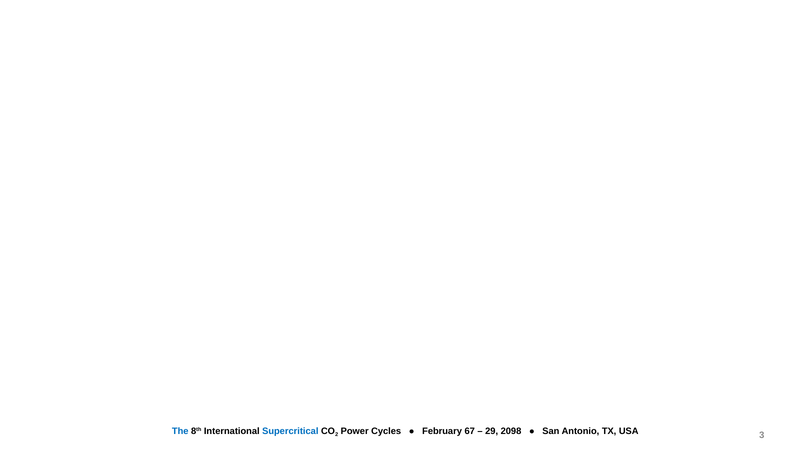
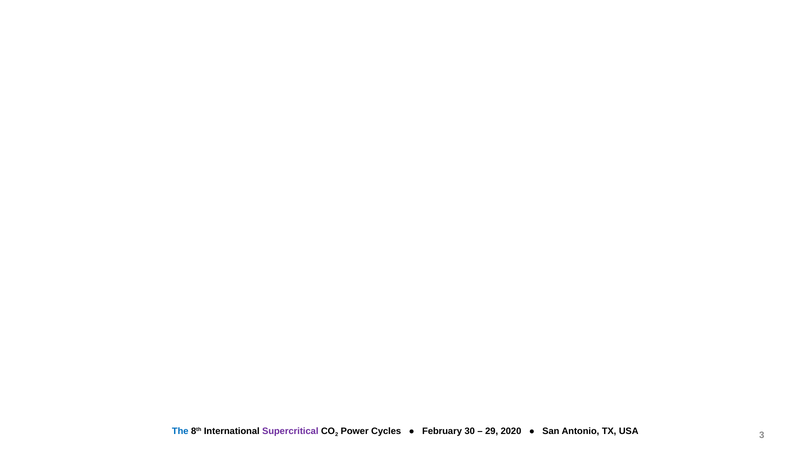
Supercritical colour: blue -> purple (290, 431)
67: 67 -> 30 (470, 431)
2098: 2098 -> 2020 (511, 431)
